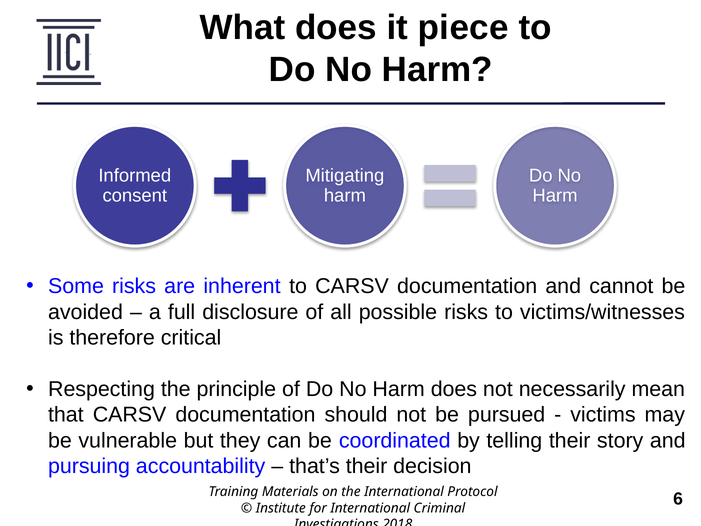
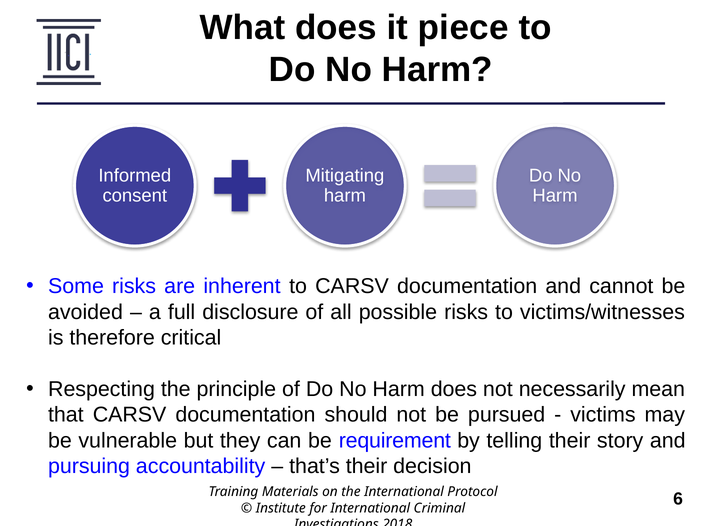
coordinated: coordinated -> requirement (395, 440)
